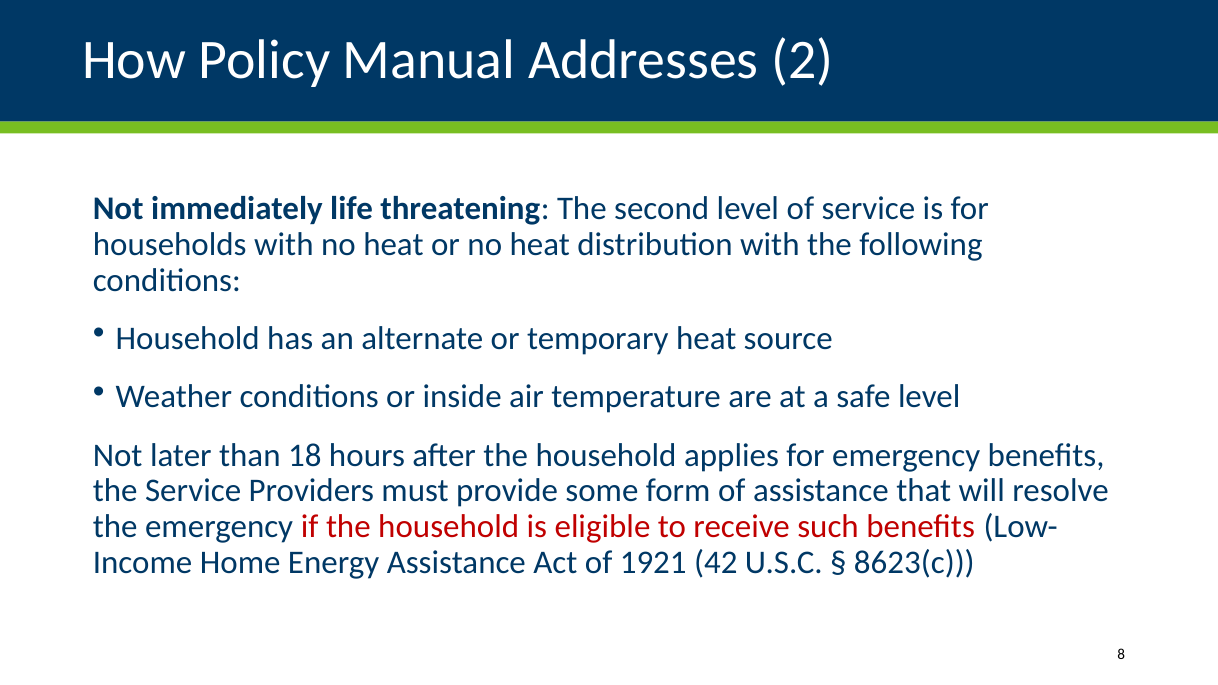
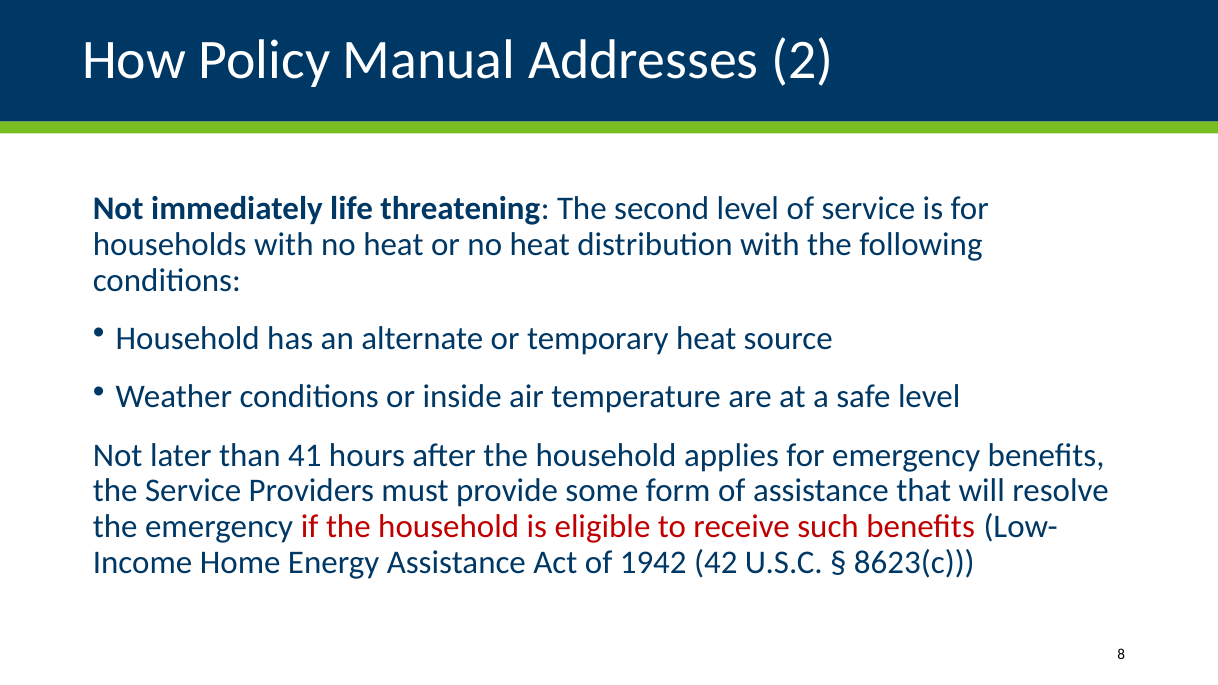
18: 18 -> 41 (305, 455)
1921: 1921 -> 1942 (653, 562)
